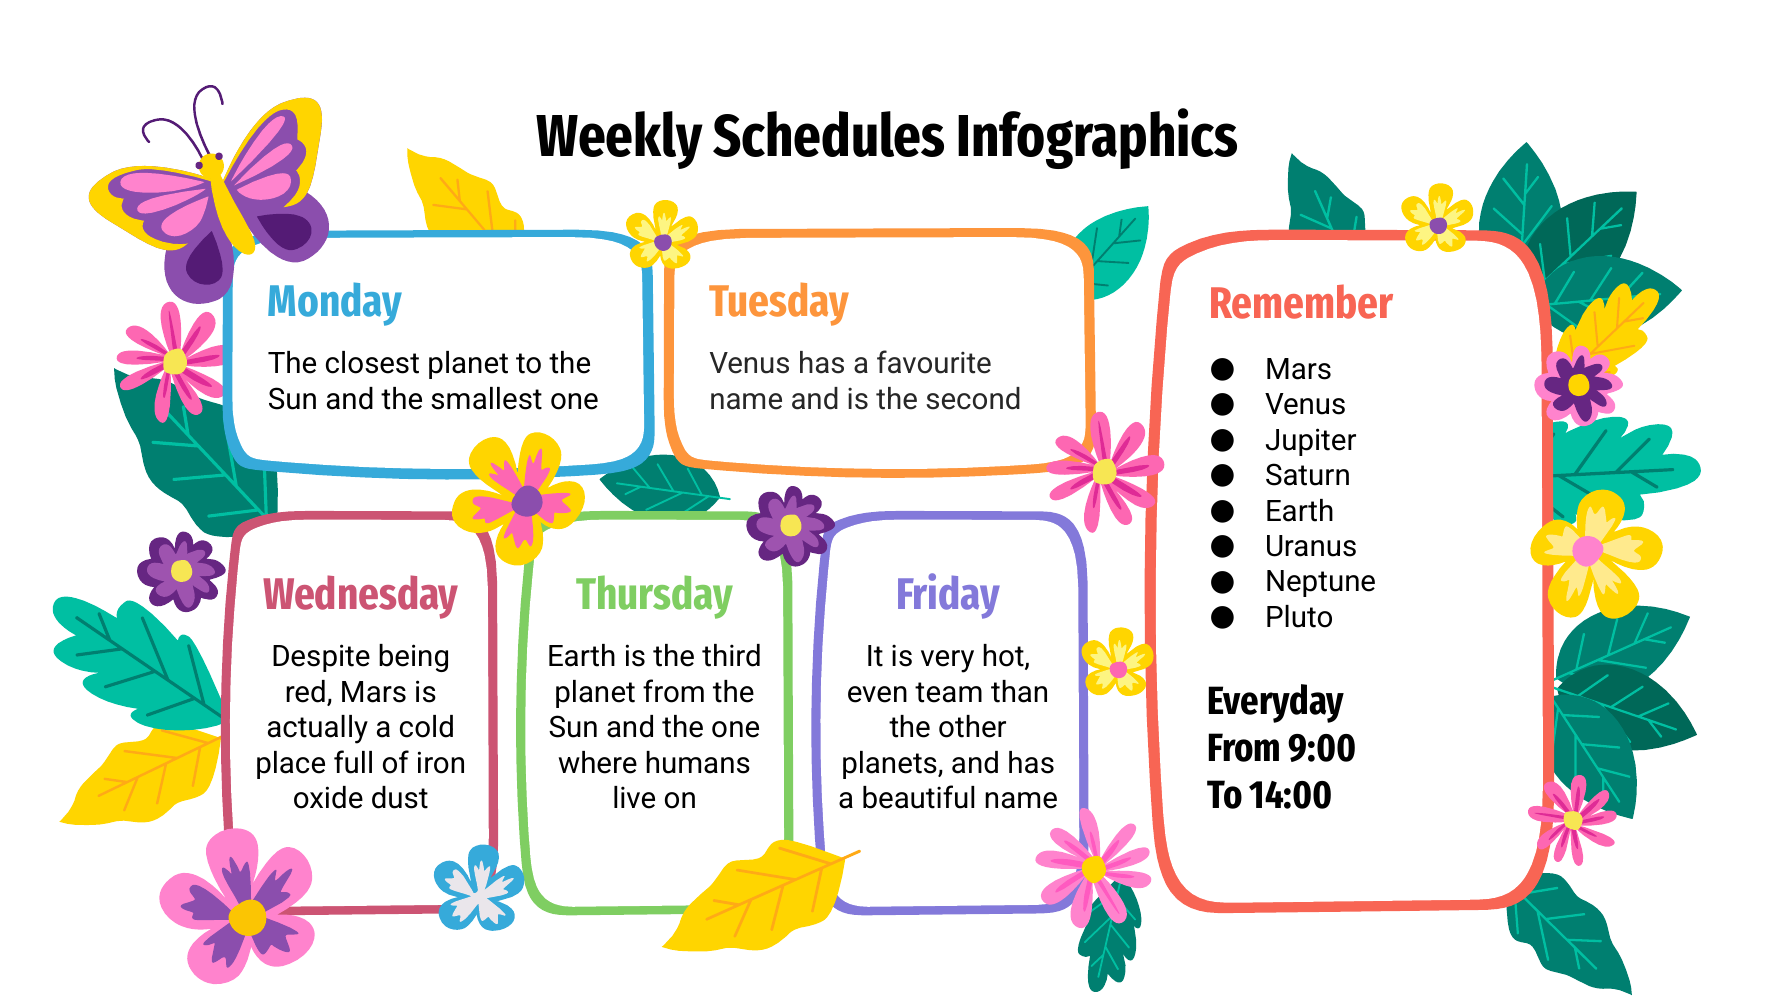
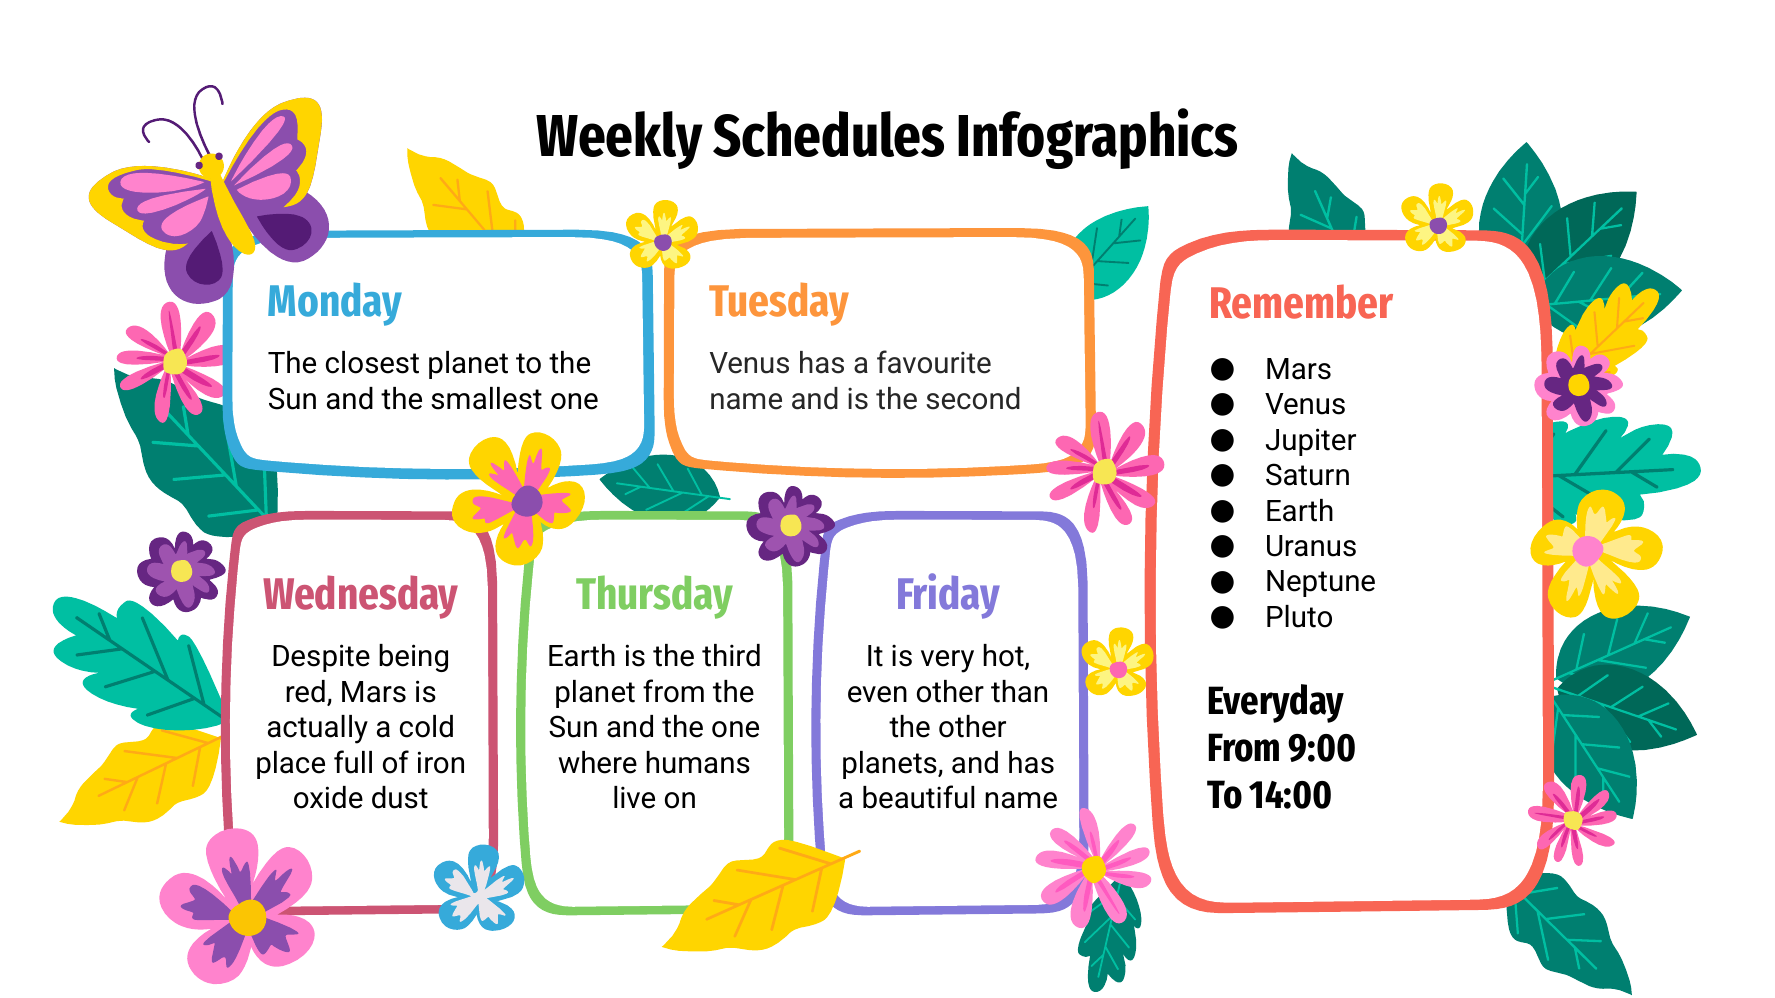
even team: team -> other (950, 693)
